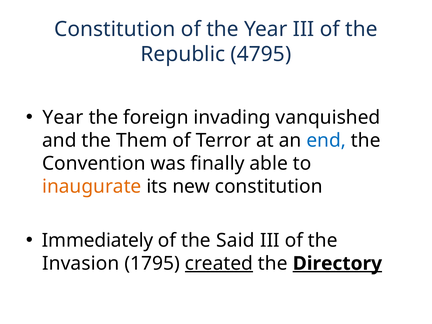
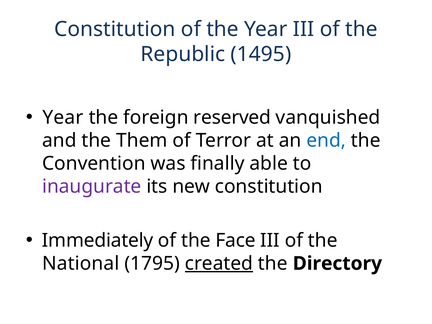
4795: 4795 -> 1495 (261, 54)
invading: invading -> reserved (232, 118)
inaugurate colour: orange -> purple (92, 187)
Said: Said -> Face (236, 240)
Invasion: Invasion -> National (81, 263)
Directory underline: present -> none (337, 263)
